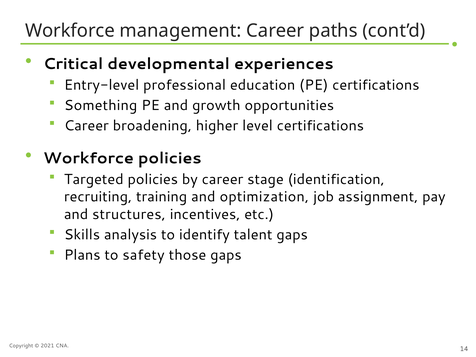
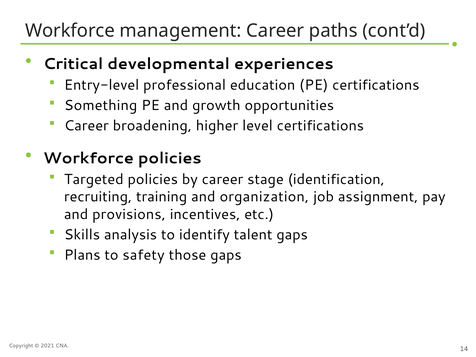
optimization: optimization -> organization (264, 197)
structures: structures -> provisions (129, 214)
